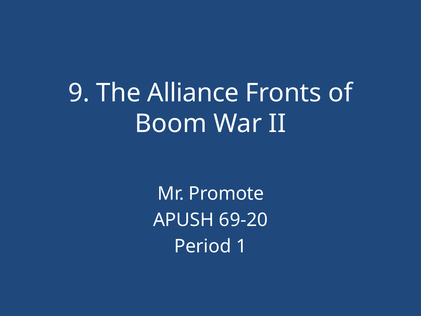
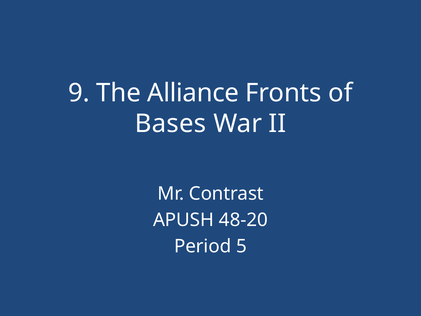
Boom: Boom -> Bases (171, 124)
Promote: Promote -> Contrast (226, 194)
69-20: 69-20 -> 48-20 (243, 220)
1: 1 -> 5 (242, 246)
